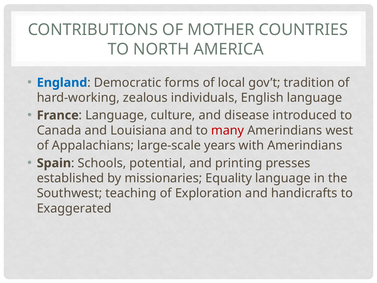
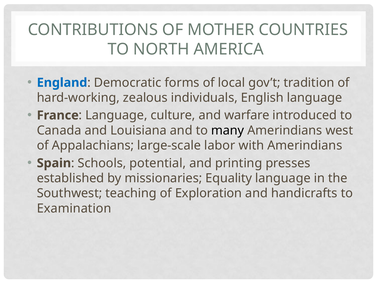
disease: disease -> warfare (247, 115)
many colour: red -> black (228, 130)
years: years -> labor (220, 145)
Exaggerated: Exaggerated -> Examination (74, 208)
